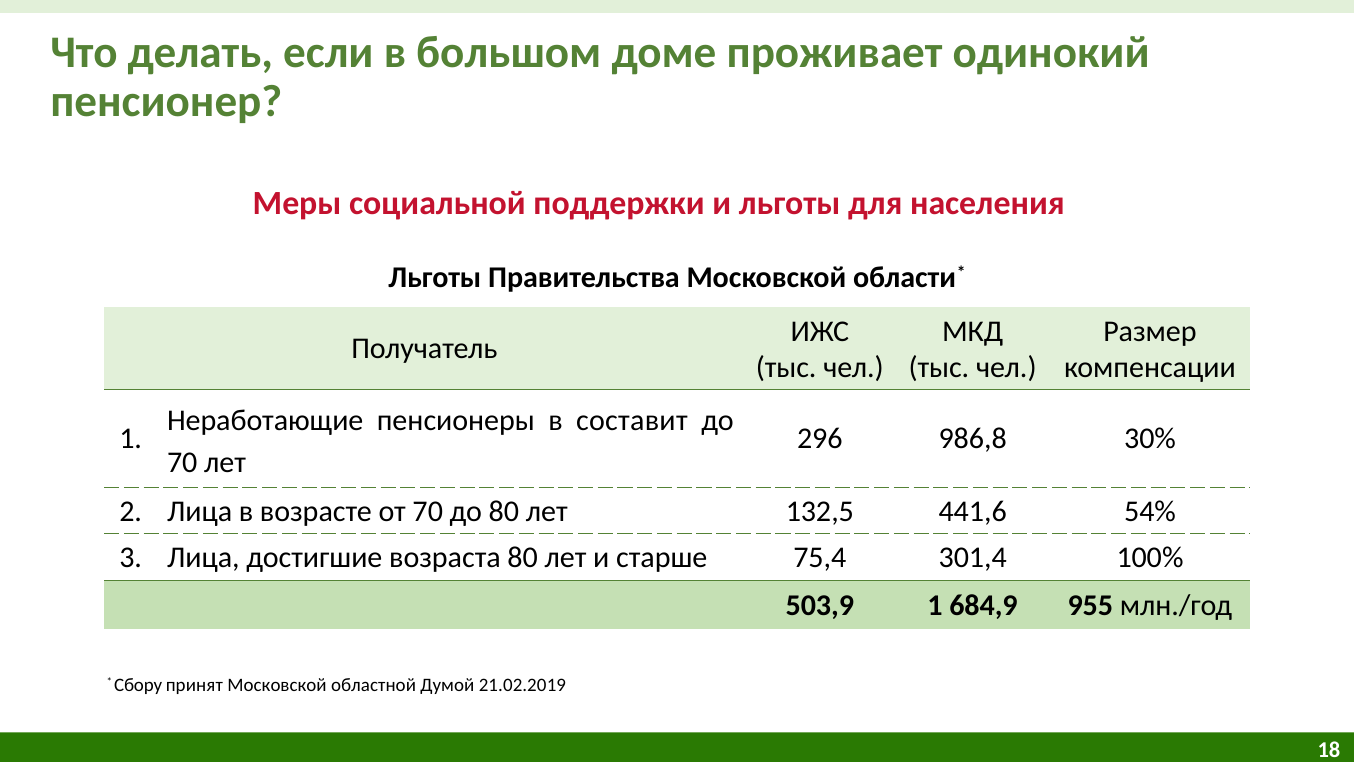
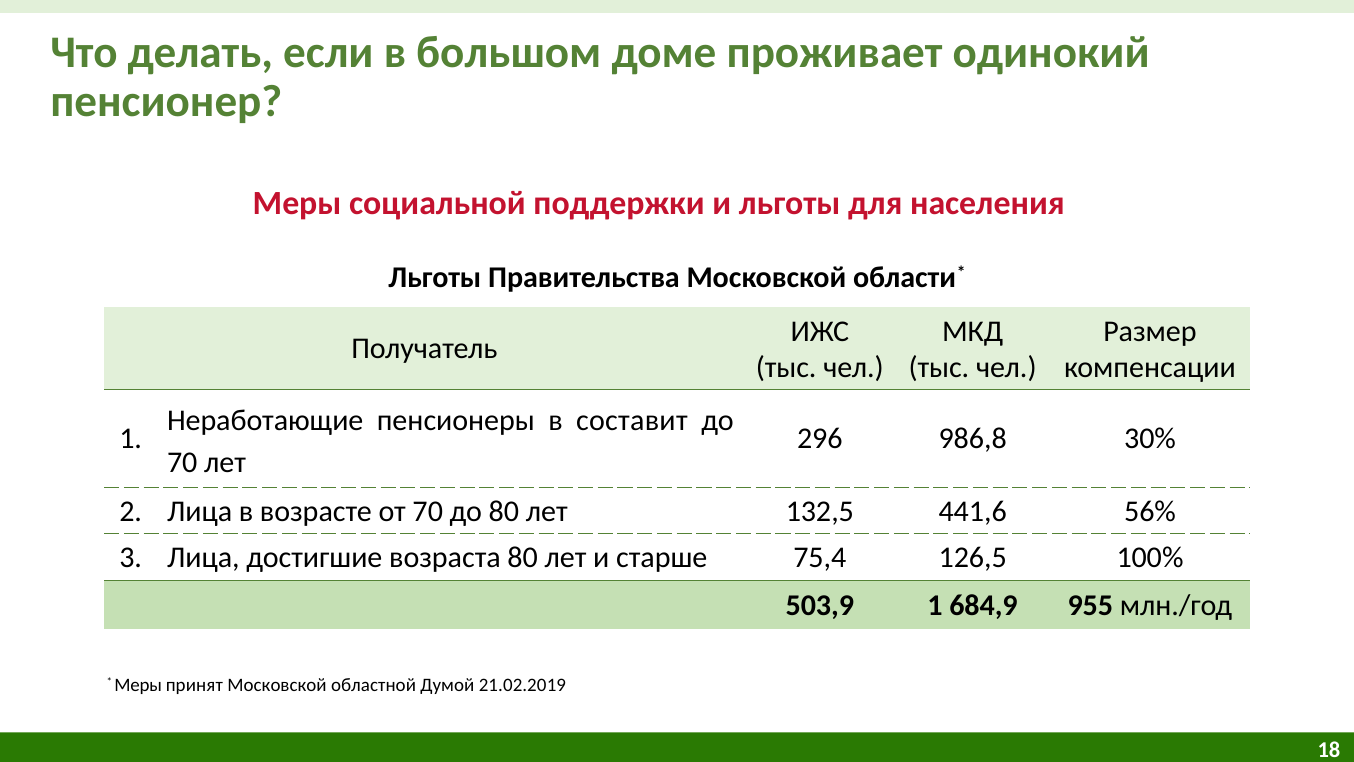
54%: 54% -> 56% (1150, 511)
301,4: 301,4 -> 126,5 (973, 557)
Сбору: Сбору -> Меры (138, 685)
